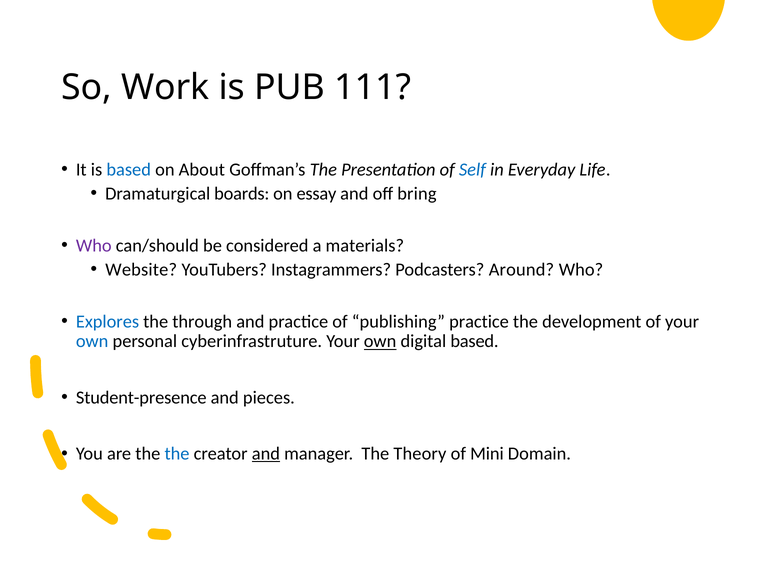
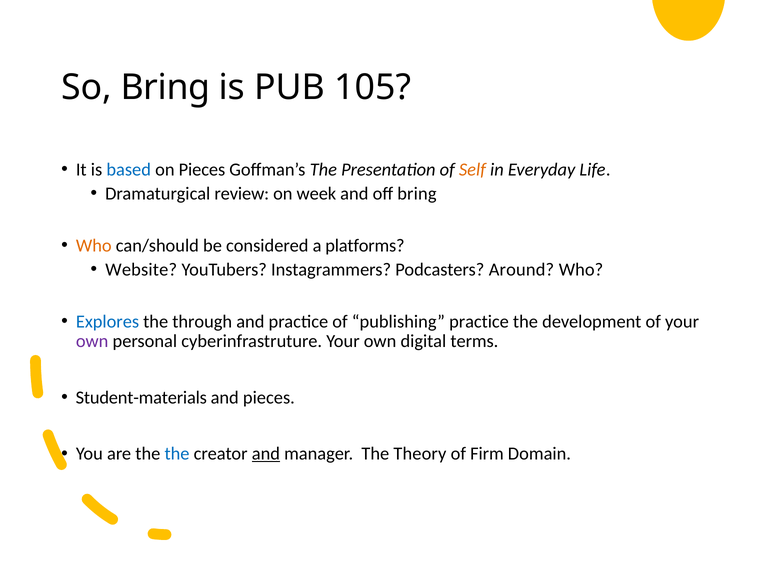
So Work: Work -> Bring (165, 87)
111: 111 -> 105 (373, 87)
on About: About -> Pieces (202, 169)
Self colour: blue -> orange (472, 169)
boards: boards -> review (242, 193)
essay: essay -> week (316, 193)
Who colour: purple -> orange (94, 245)
materials: materials -> platforms (365, 245)
own colour: blue -> purple (92, 341)
own underline: present -> none (380, 341)
digital based: based -> terms (474, 341)
Student-presence: Student-presence -> Student-materials (141, 397)
Mini: Mini -> Firm (487, 453)
